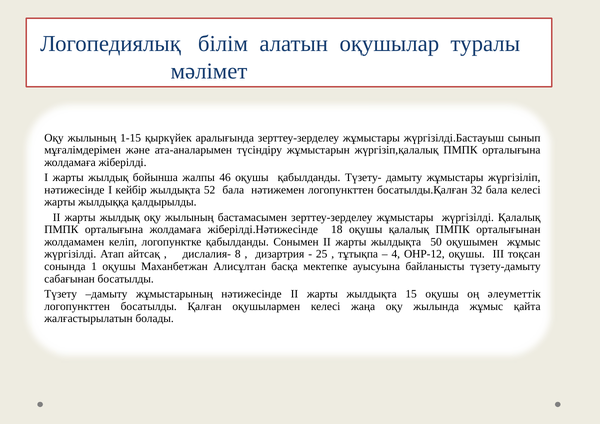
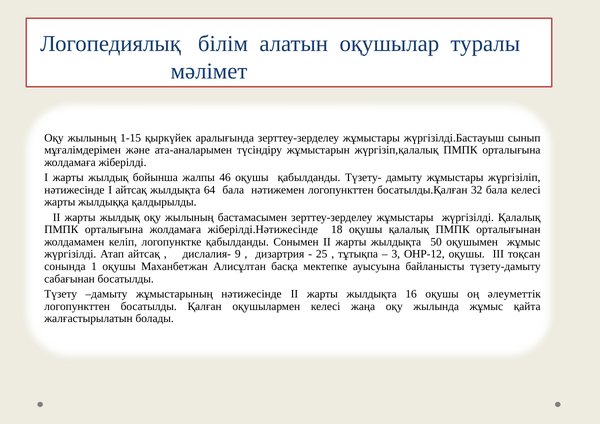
I кейбір: кейбір -> айтсақ (131, 190)
52: 52 -> 64 (210, 190)
8: 8 -> 9 (238, 254)
4: 4 -> 3 (396, 254)
15: 15 -> 16 (411, 294)
